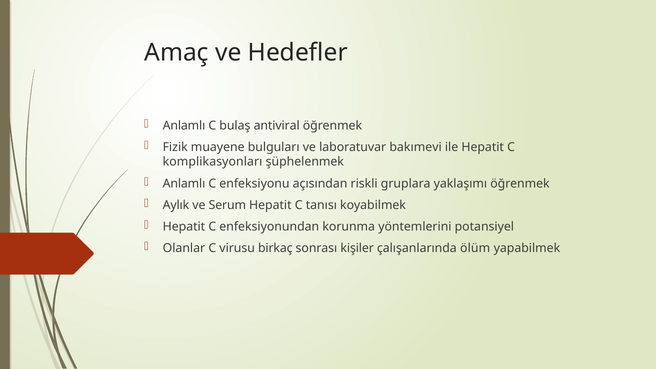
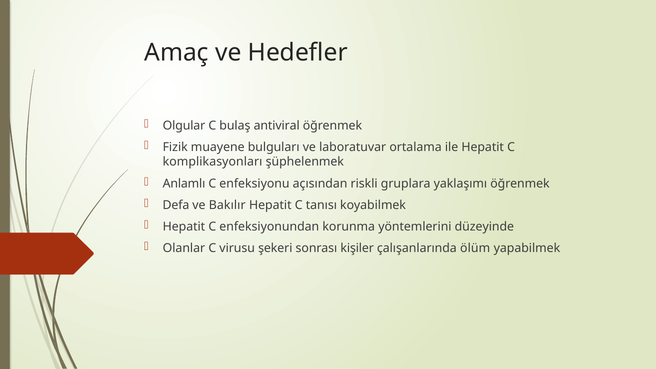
Anlamlı: Anlamlı -> Olgular (184, 126)
bakımevi: bakımevi -> ortalama (416, 147)
Aylık: Aylık -> Defa (176, 205)
Serum: Serum -> Bakılır (227, 205)
potansiyel: potansiyel -> düzeyinde (484, 227)
birkaç: birkaç -> şekeri (275, 248)
